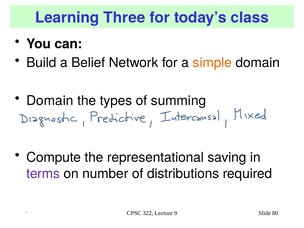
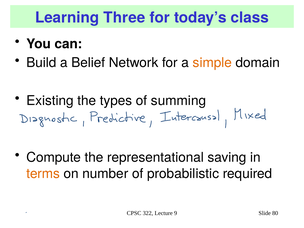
Domain: Domain -> Existing (50, 101)
terms colour: purple -> orange (43, 174)
distributions: distributions -> probabilistic (183, 174)
